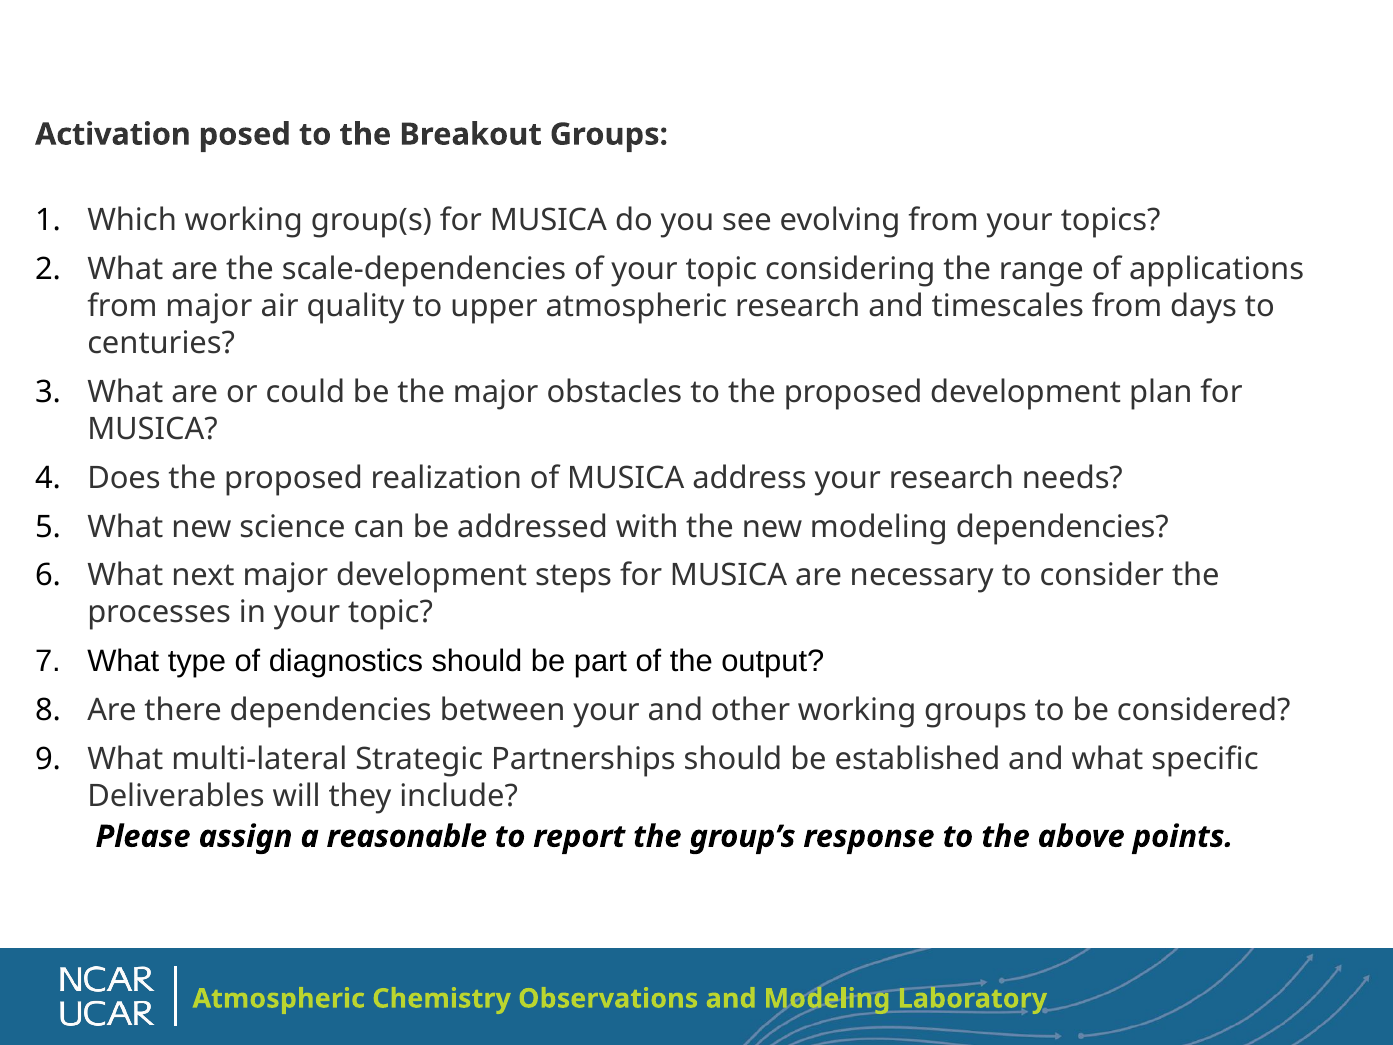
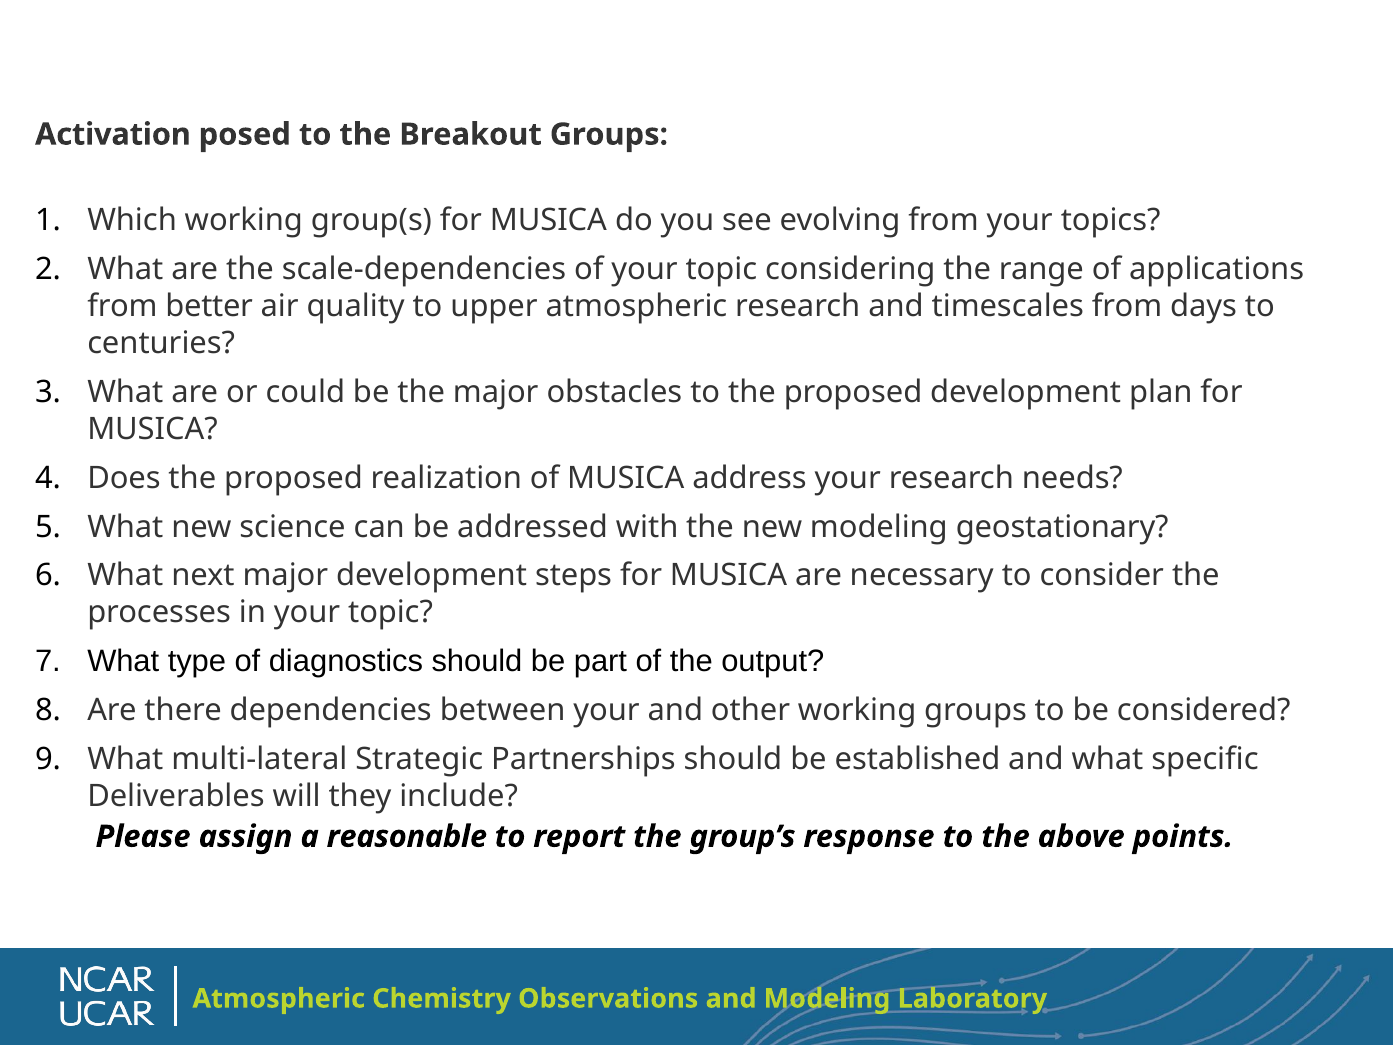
from major: major -> better (209, 306)
modeling dependencies: dependencies -> geostationary (1062, 527)
